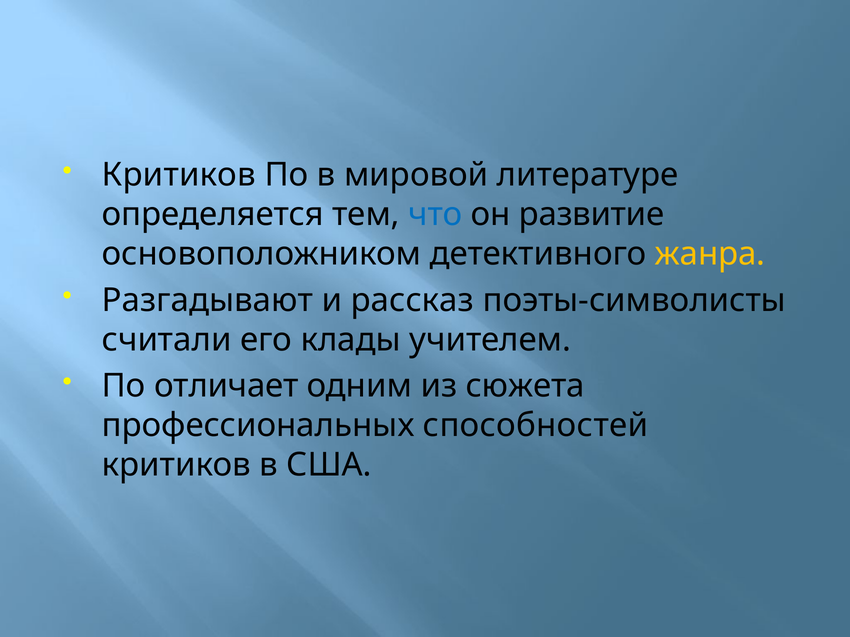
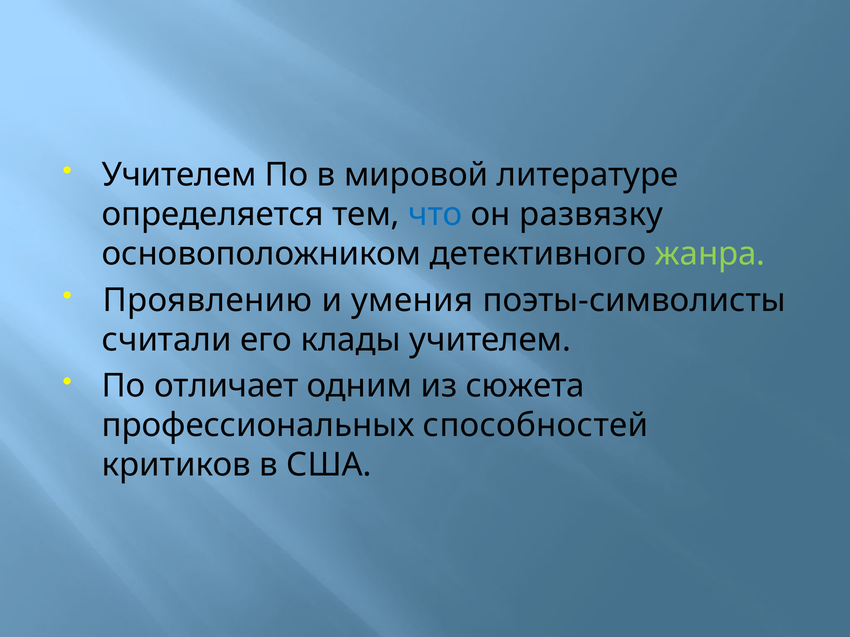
Критиков: Критиков -> Учителем (179, 175)
развитие: развитие -> развязку (591, 215)
жанра colour: yellow -> light green (710, 254)
Разгадывают: Разгадывают -> Проявлению (207, 300)
рассказ: рассказ -> умения (412, 300)
